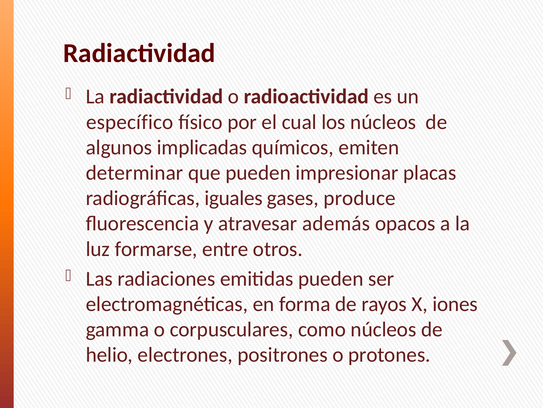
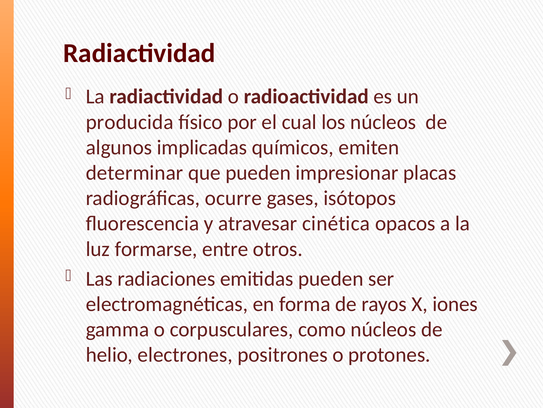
específico: específico -> producida (130, 122)
iguales: iguales -> ocurre (233, 198)
produce: produce -> isótopos (360, 198)
además: además -> cinética (336, 223)
